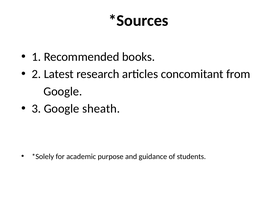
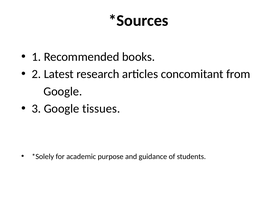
sheath: sheath -> tissues (101, 109)
